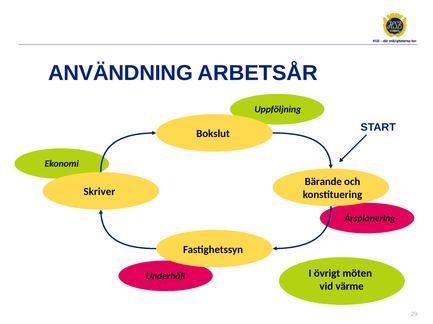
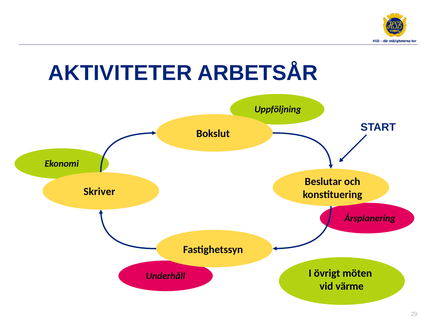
ANVÄNDNING: ANVÄNDNING -> AKTIVITETER (120, 73)
Bärande: Bärande -> Beslutar (323, 182)
